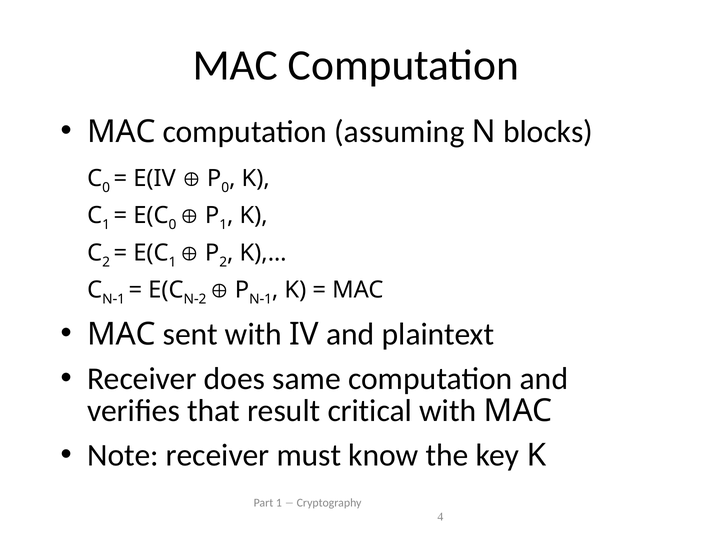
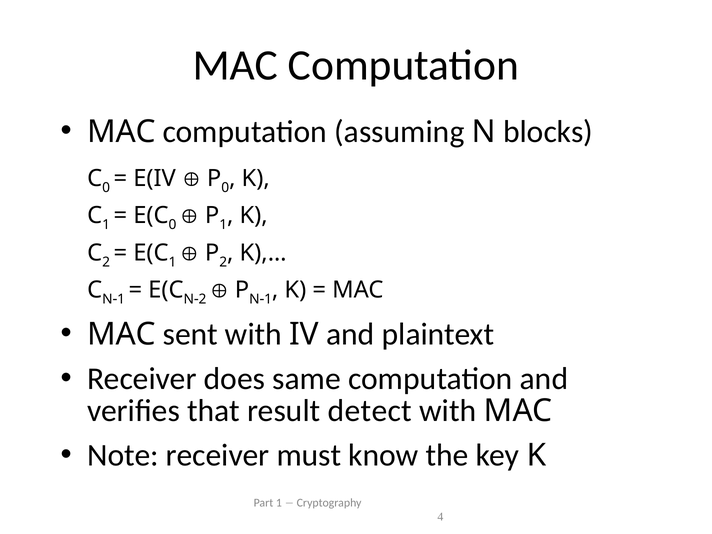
critical: critical -> detect (370, 411)
